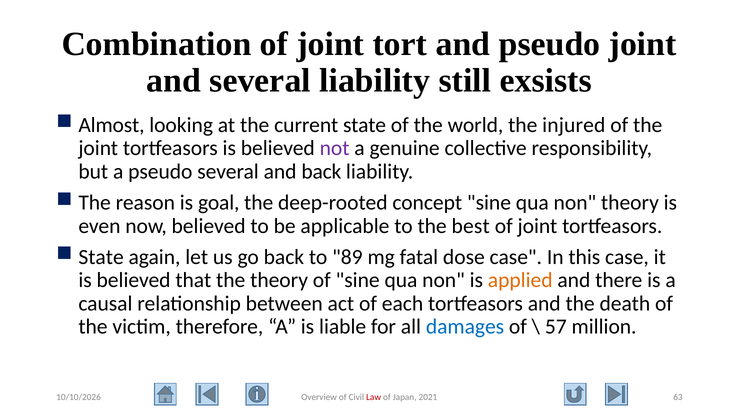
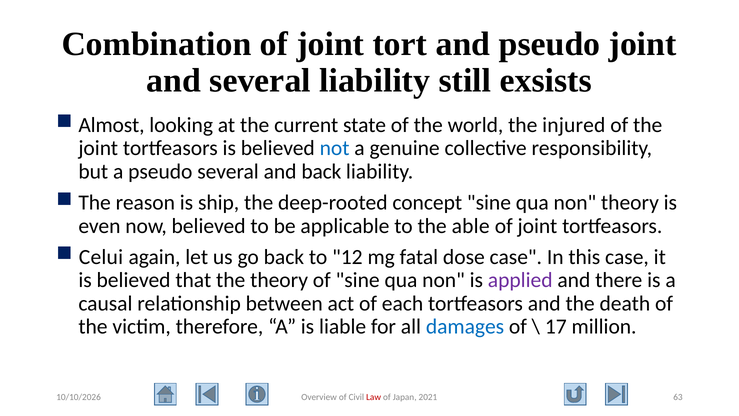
not colour: purple -> blue (335, 148)
goal: goal -> ship (219, 202)
best: best -> able (471, 226)
State: State -> Celui (101, 257)
89: 89 -> 12 (347, 257)
applied colour: orange -> purple (520, 280)
57: 57 -> 17 (556, 327)
